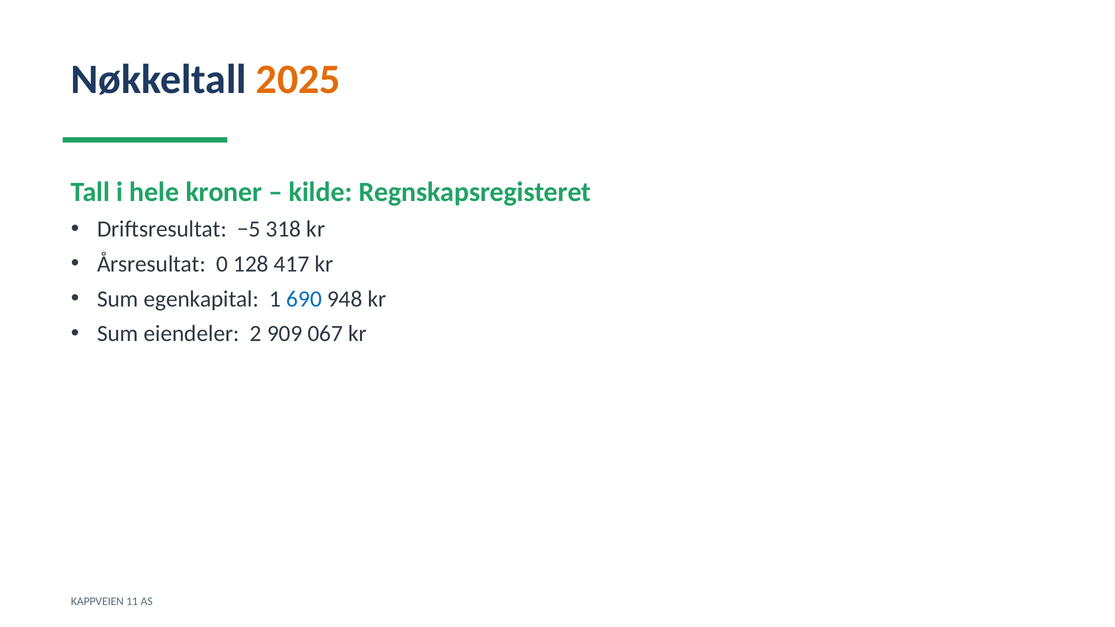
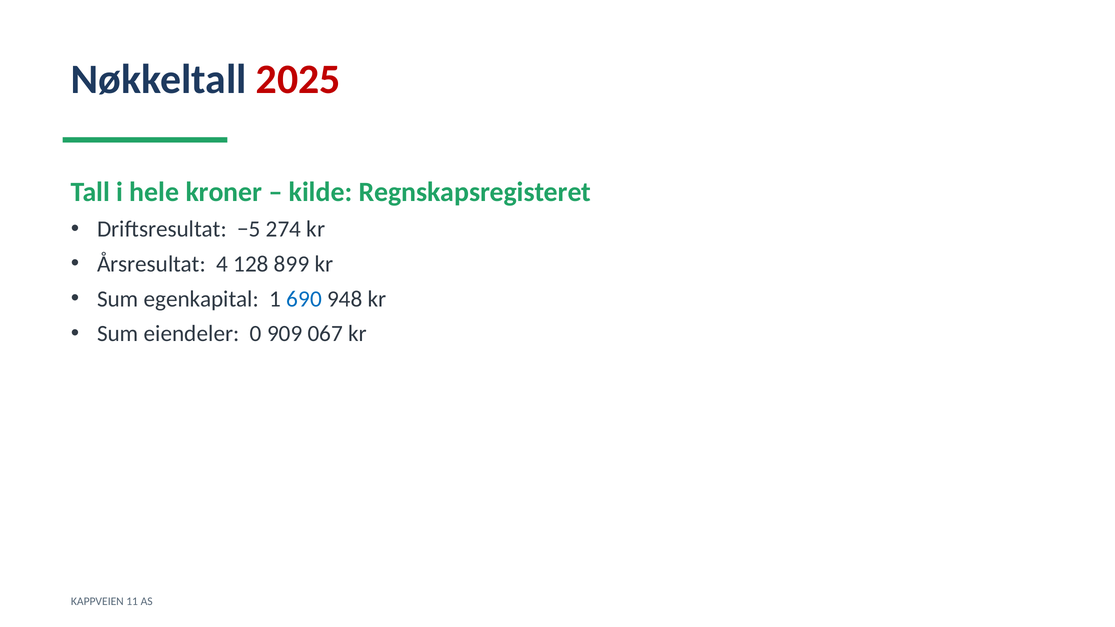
2025 colour: orange -> red (298, 80)
318: 318 -> 274 (283, 229)
0: 0 -> 4 (222, 264)
417: 417 -> 899 (292, 264)
2: 2 -> 0 (256, 334)
